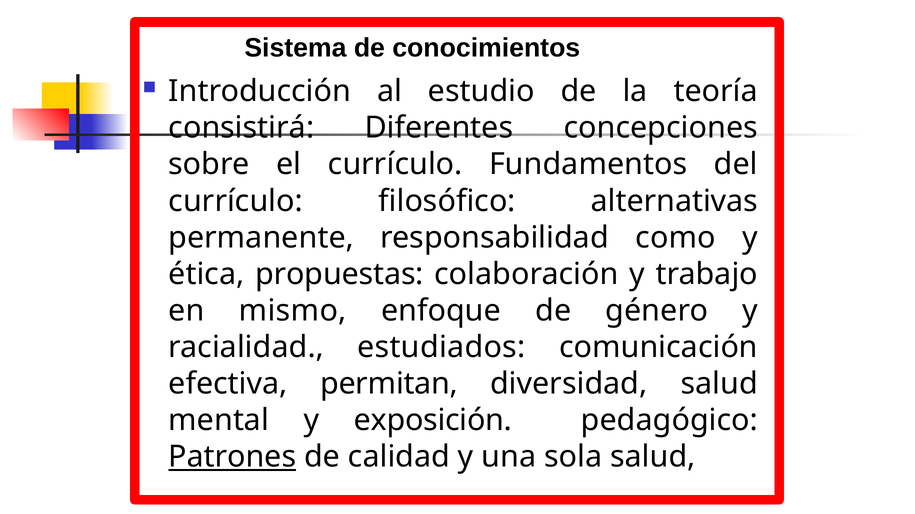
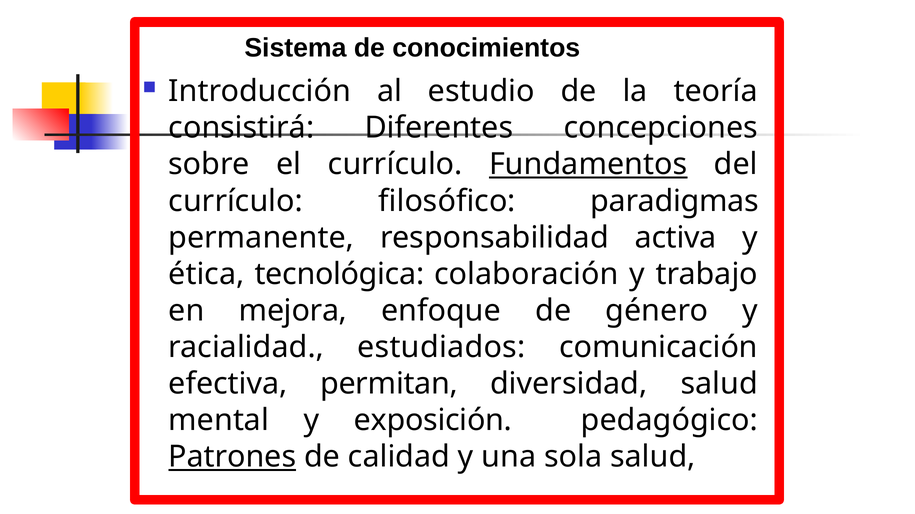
Fundamentos underline: none -> present (588, 165)
alternativas: alternativas -> paradigmas (675, 201)
como: como -> activa (676, 238)
propuestas: propuestas -> tecnológica (339, 274)
mismo: mismo -> mejora (293, 311)
